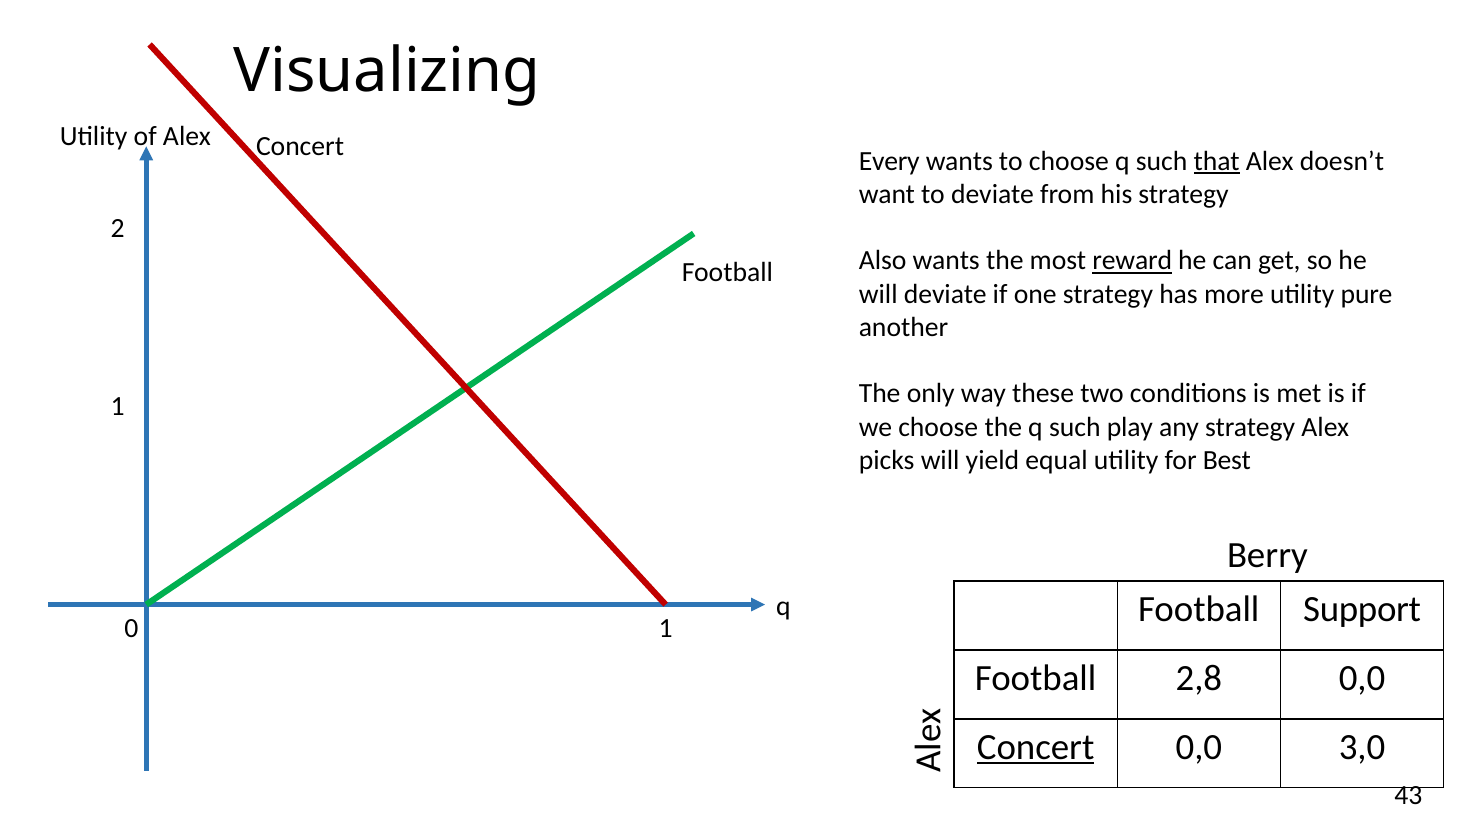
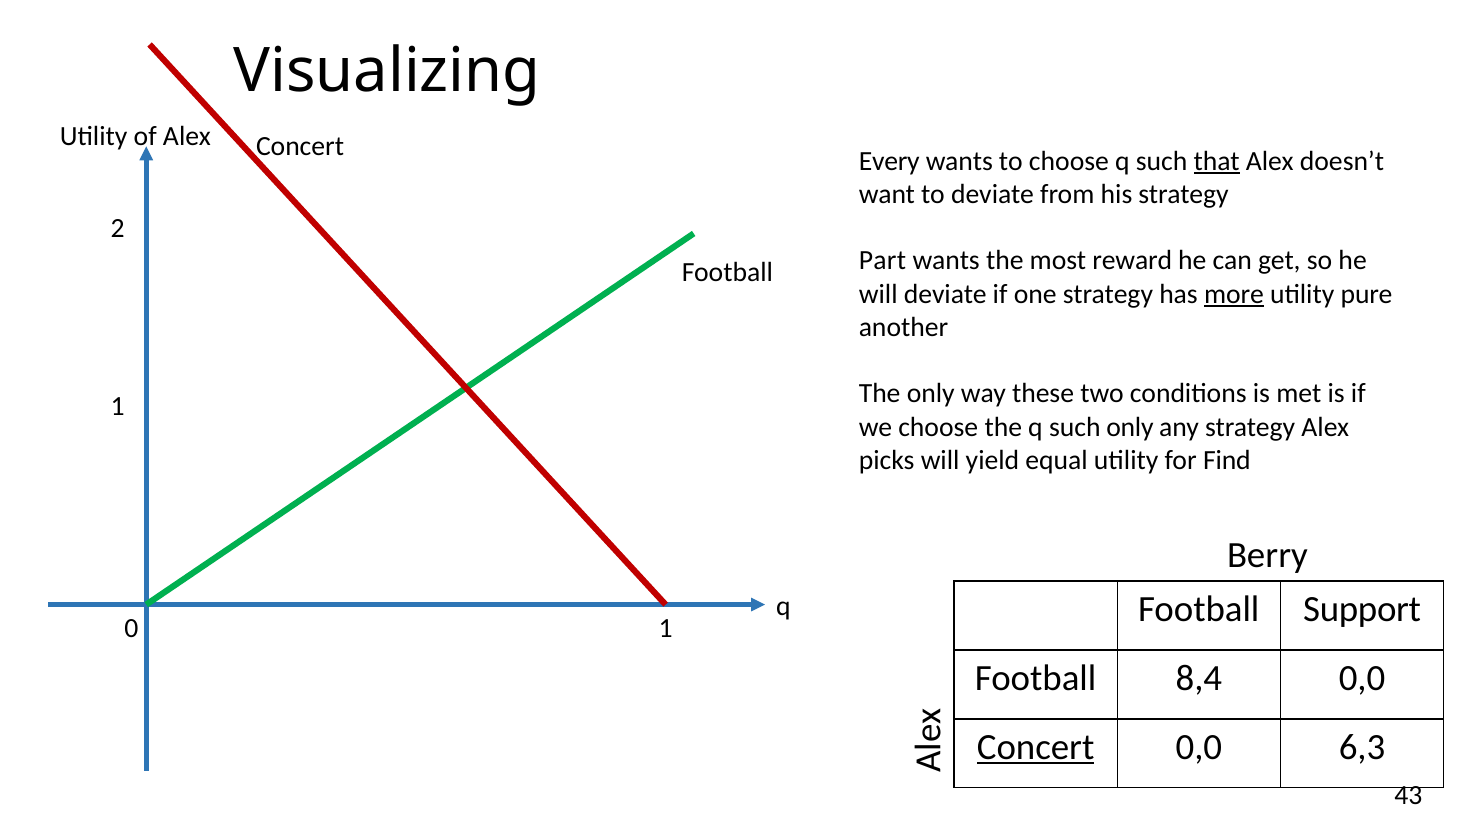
Also: Also -> Part (883, 261)
reward underline: present -> none (1132, 261)
more underline: none -> present (1234, 294)
such play: play -> only (1130, 427)
Best: Best -> Find (1227, 460)
2,8: 2,8 -> 8,4 (1199, 678)
3,0: 3,0 -> 6,3 (1362, 747)
